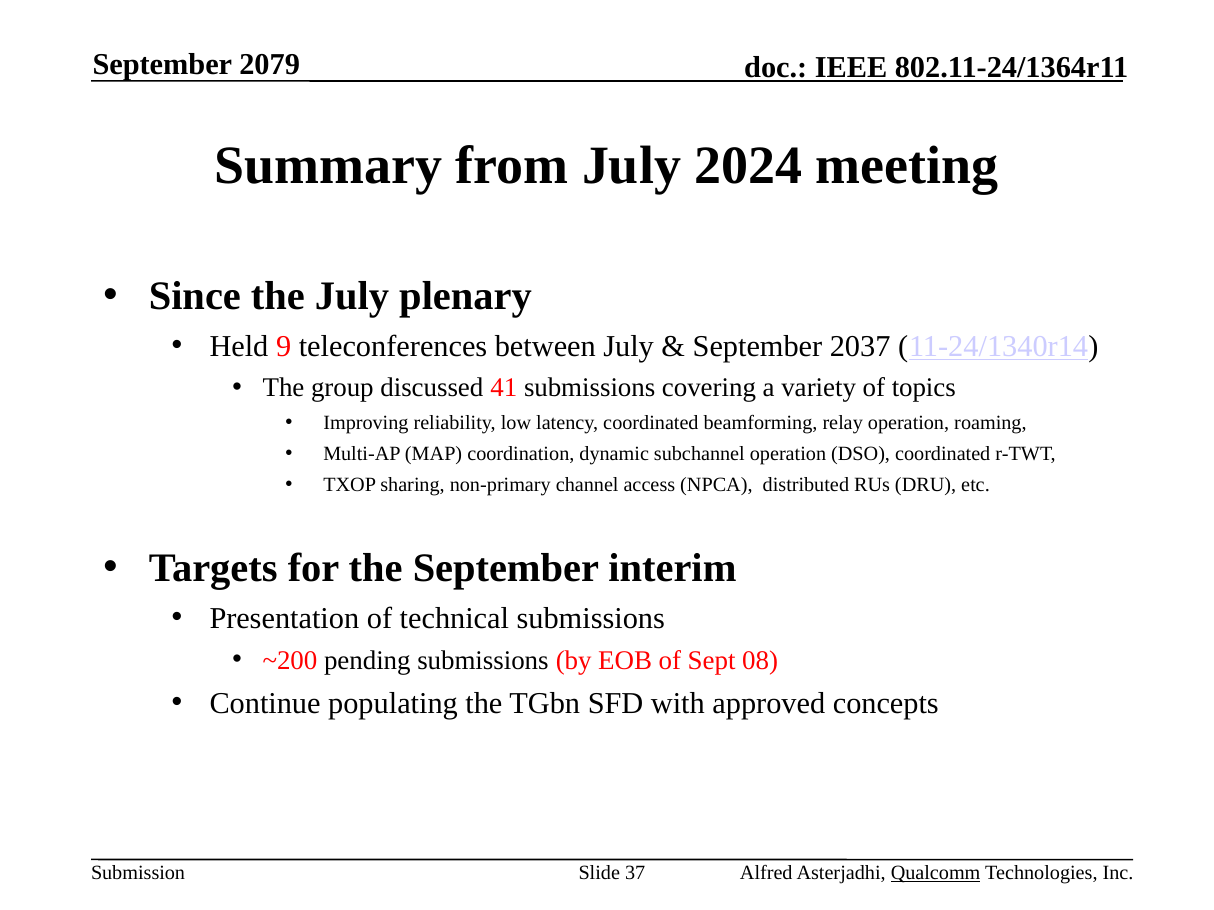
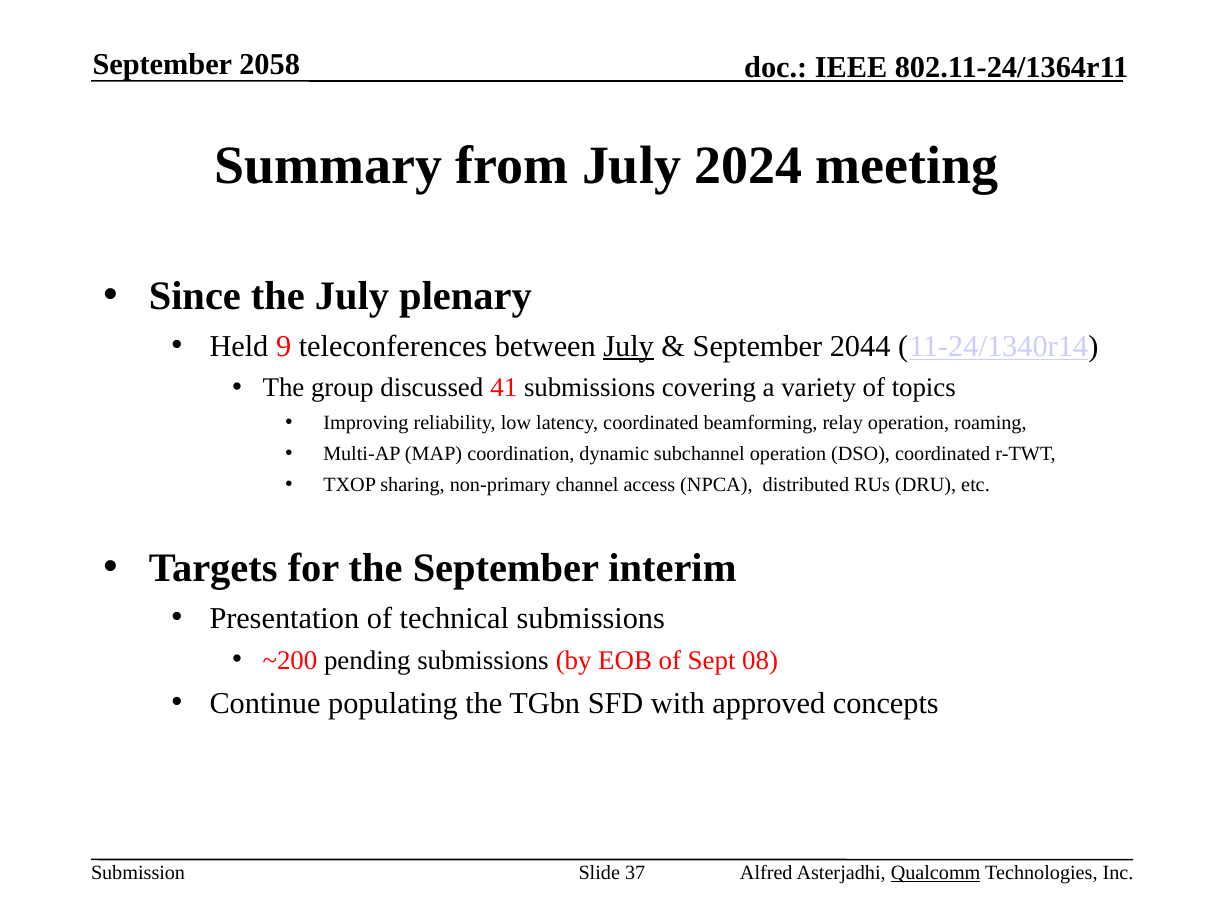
2079: 2079 -> 2058 (270, 64)
July underline: none -> present (629, 346)
2037: 2037 -> 2044 (860, 346)
